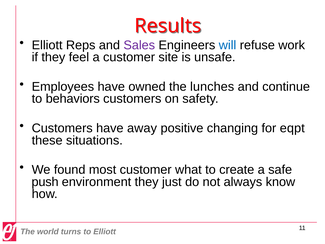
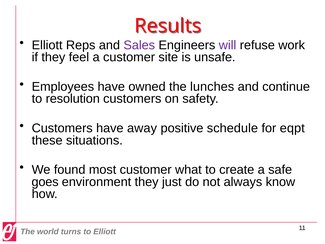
will colour: blue -> purple (228, 45)
behaviors: behaviors -> resolution (73, 99)
changing: changing -> schedule (232, 128)
push: push -> goes (45, 182)
